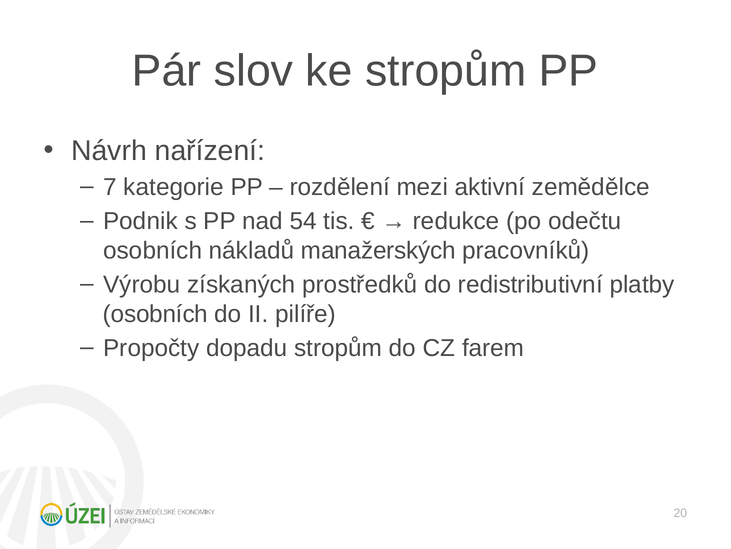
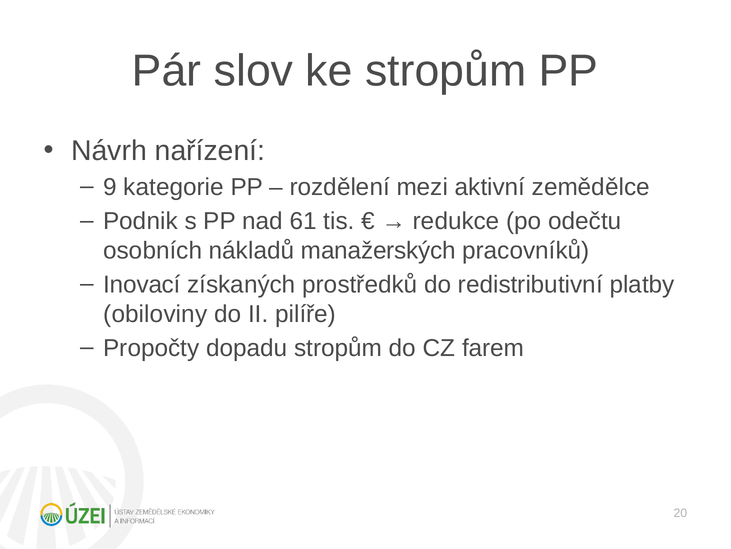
7: 7 -> 9 (110, 187)
54: 54 -> 61 (303, 221)
Výrobu: Výrobu -> Inovací (142, 284)
osobních: osobních -> obiloviny (155, 314)
